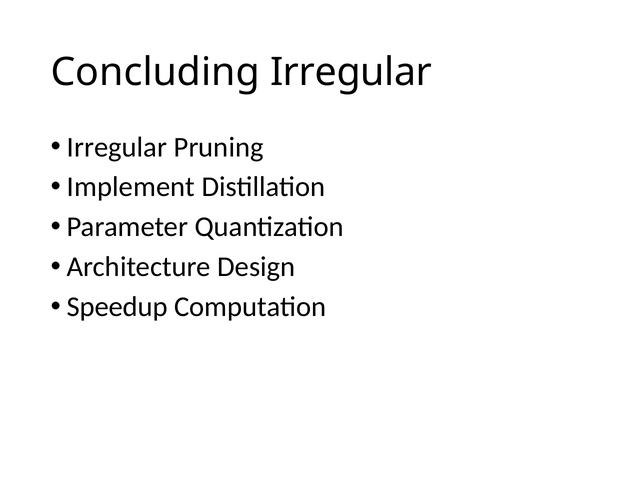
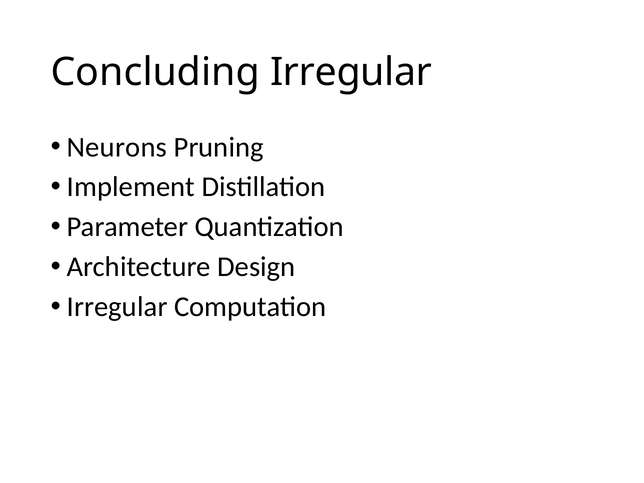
Irregular: Irregular -> Neurons (117, 147)
Speedup: Speedup -> Irregular (117, 307)
